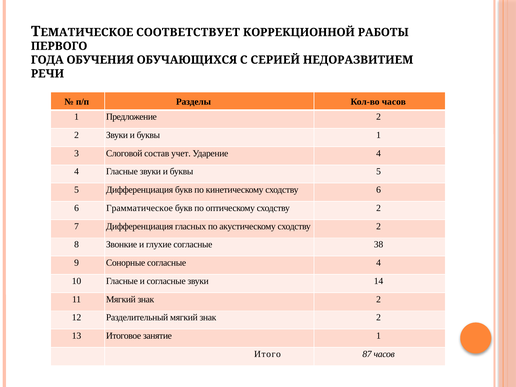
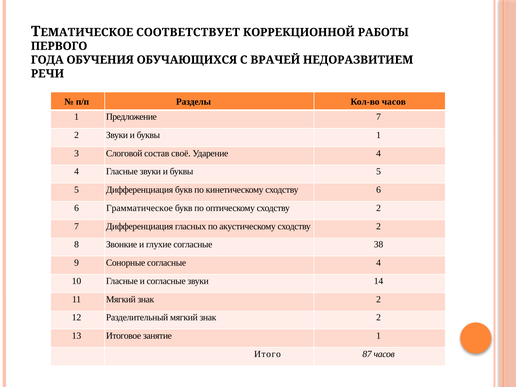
СЕРИЕЙ: СЕРИЕЙ -> ВРАЧЕЙ (275, 60)
Предложение 2: 2 -> 7 (379, 117)
учет: учет -> своё (181, 153)
